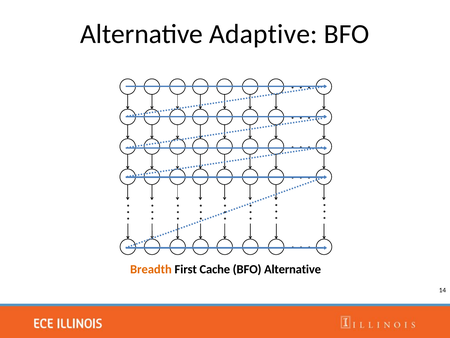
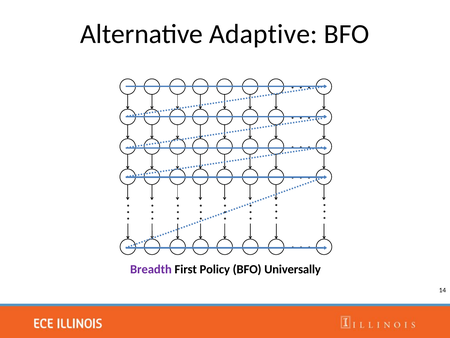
Breadth colour: orange -> purple (151, 269)
Cache: Cache -> Policy (215, 269)
BFO Alternative: Alternative -> Universally (293, 269)
